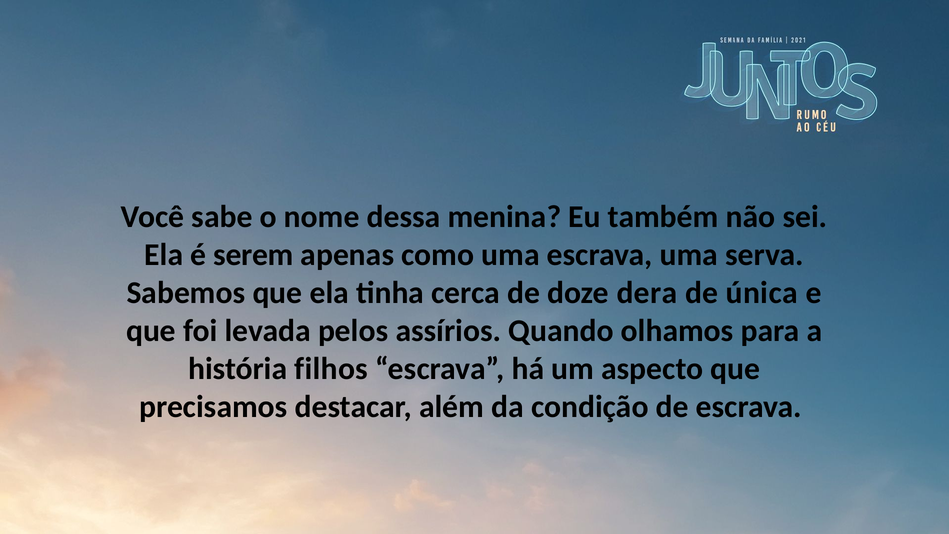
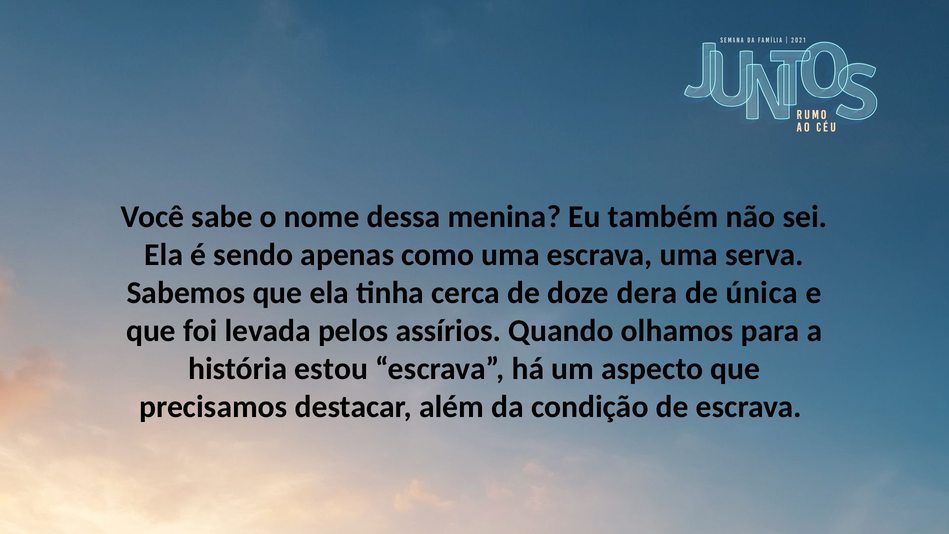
serem: serem -> sendo (253, 255)
filhos: filhos -> estou (331, 368)
